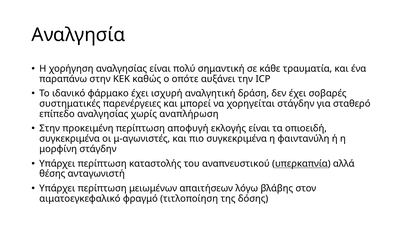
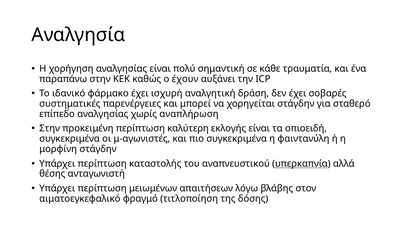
οπότε: οπότε -> έχουν (185, 79)
αποφυγή: αποφυγή -> καλύτερη (188, 128)
